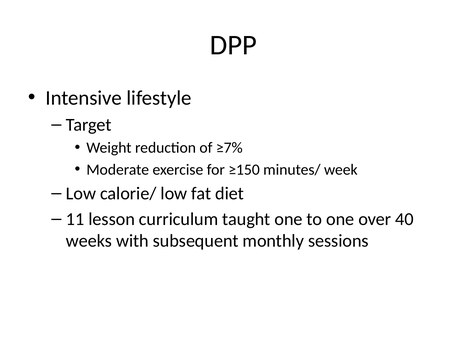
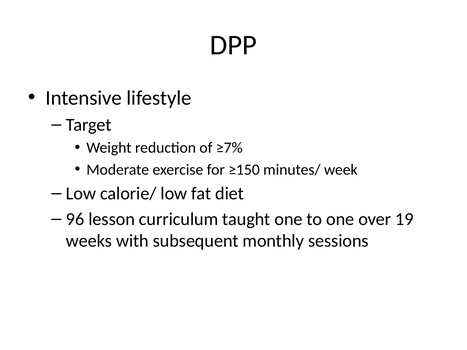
11: 11 -> 96 (75, 219)
40: 40 -> 19 (405, 219)
